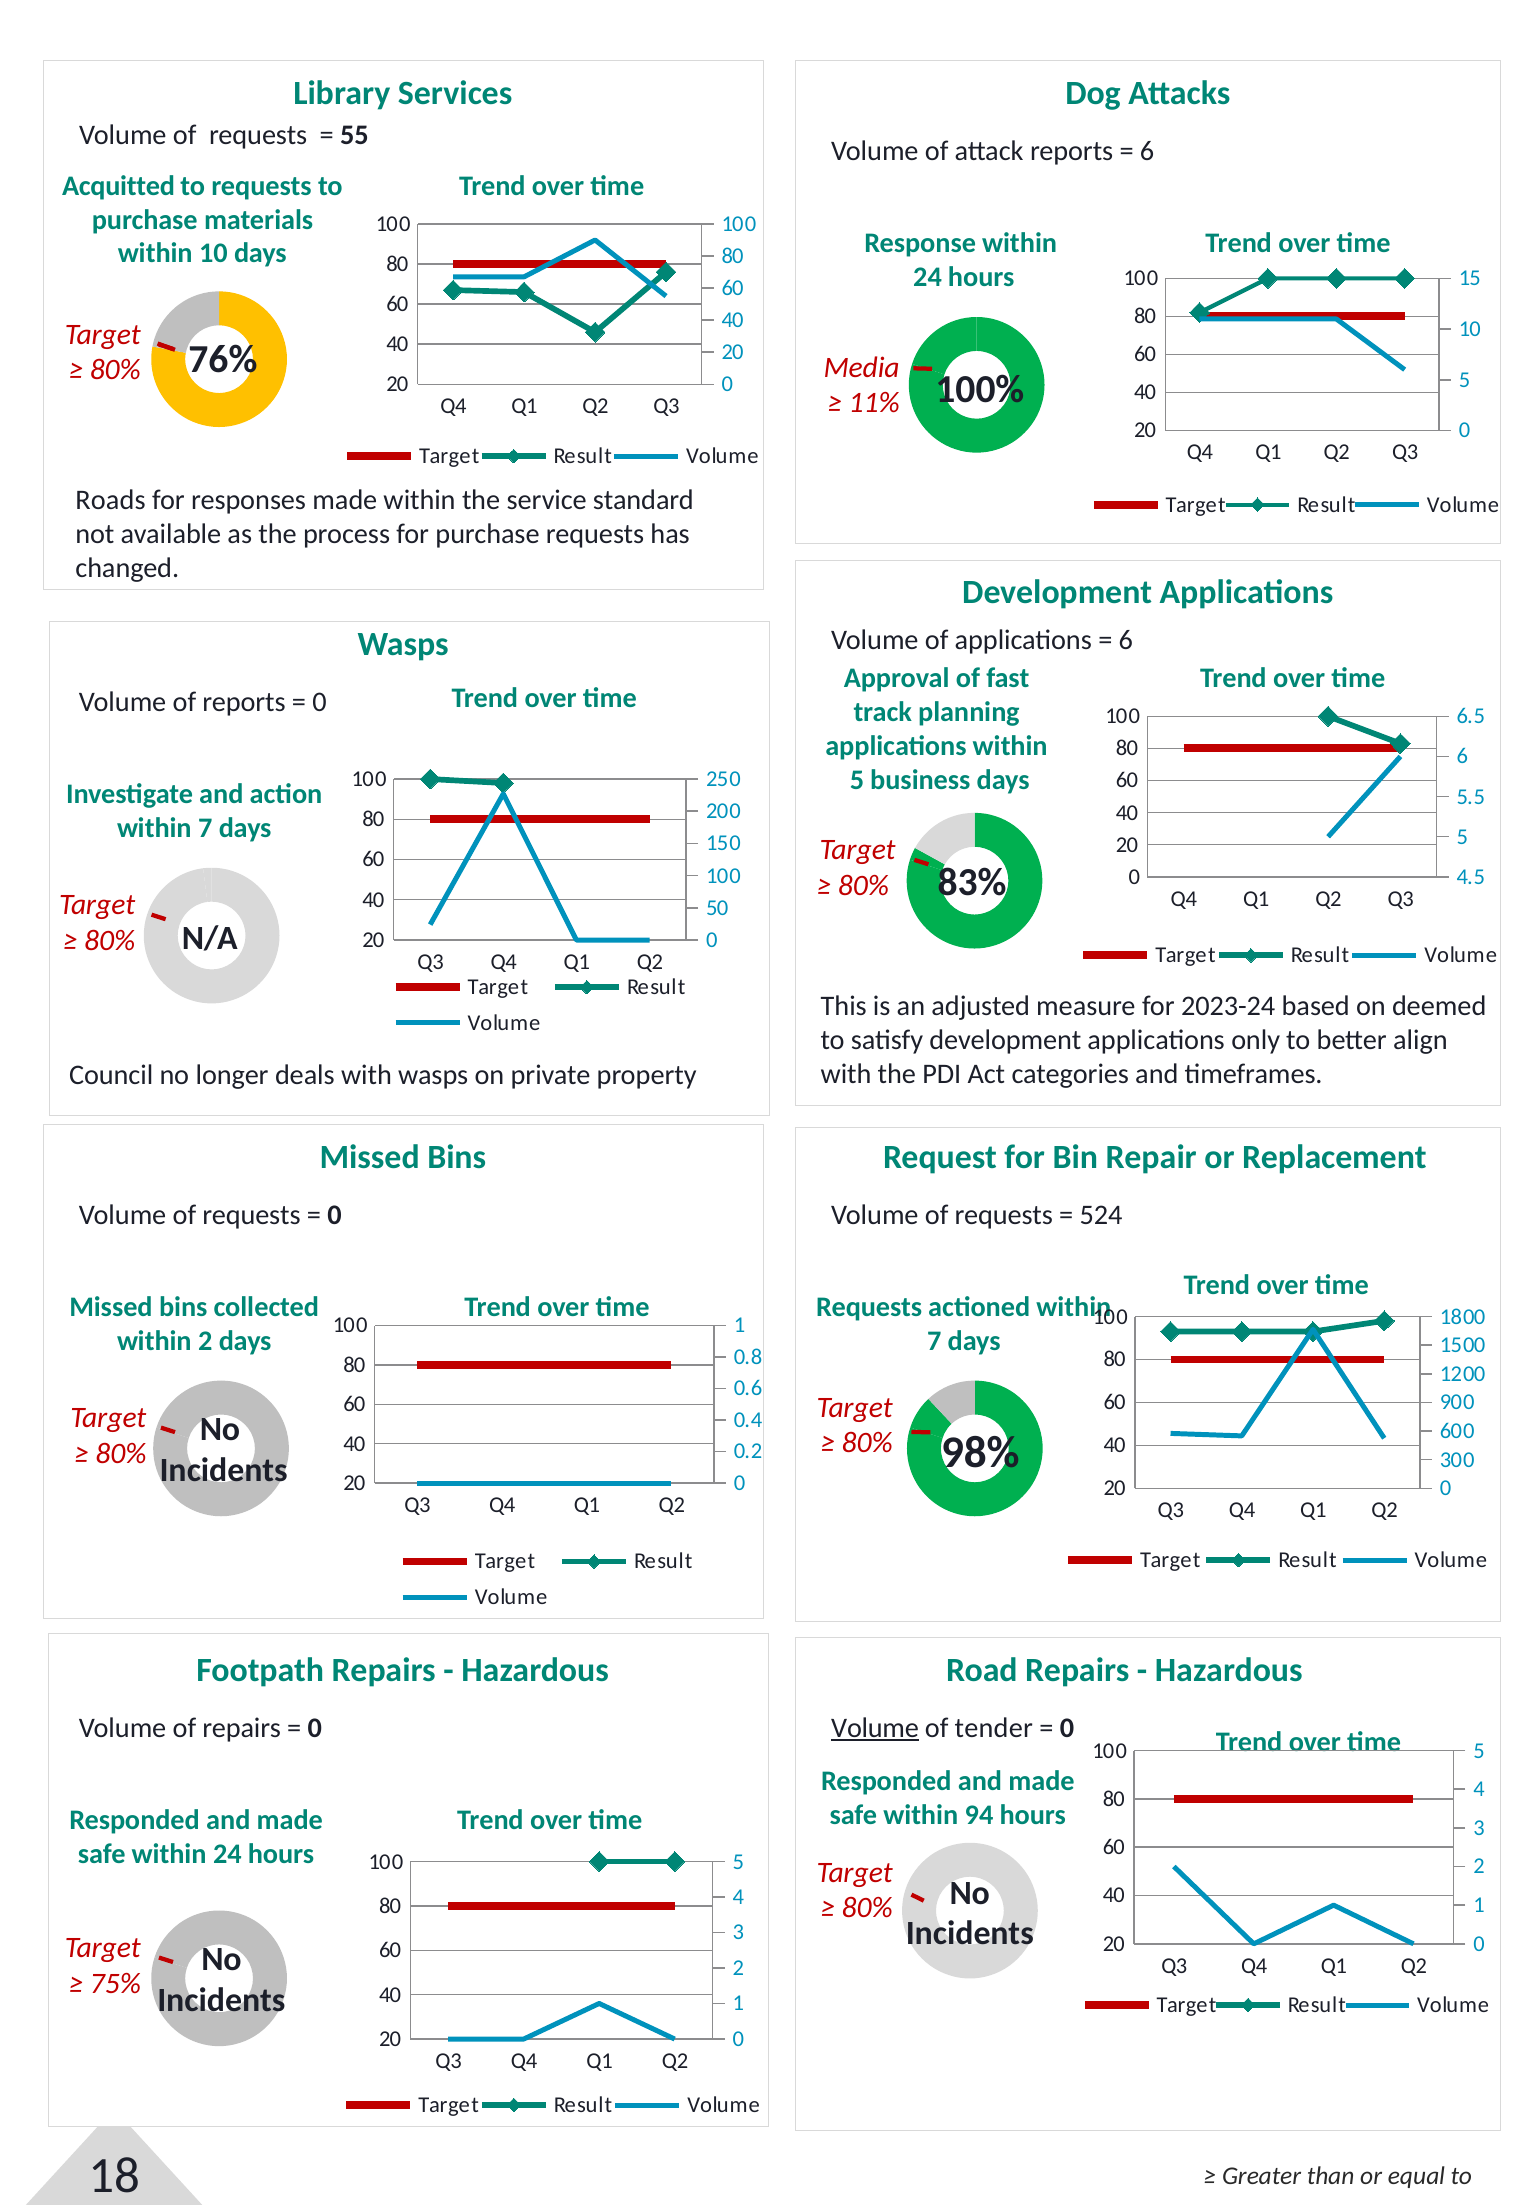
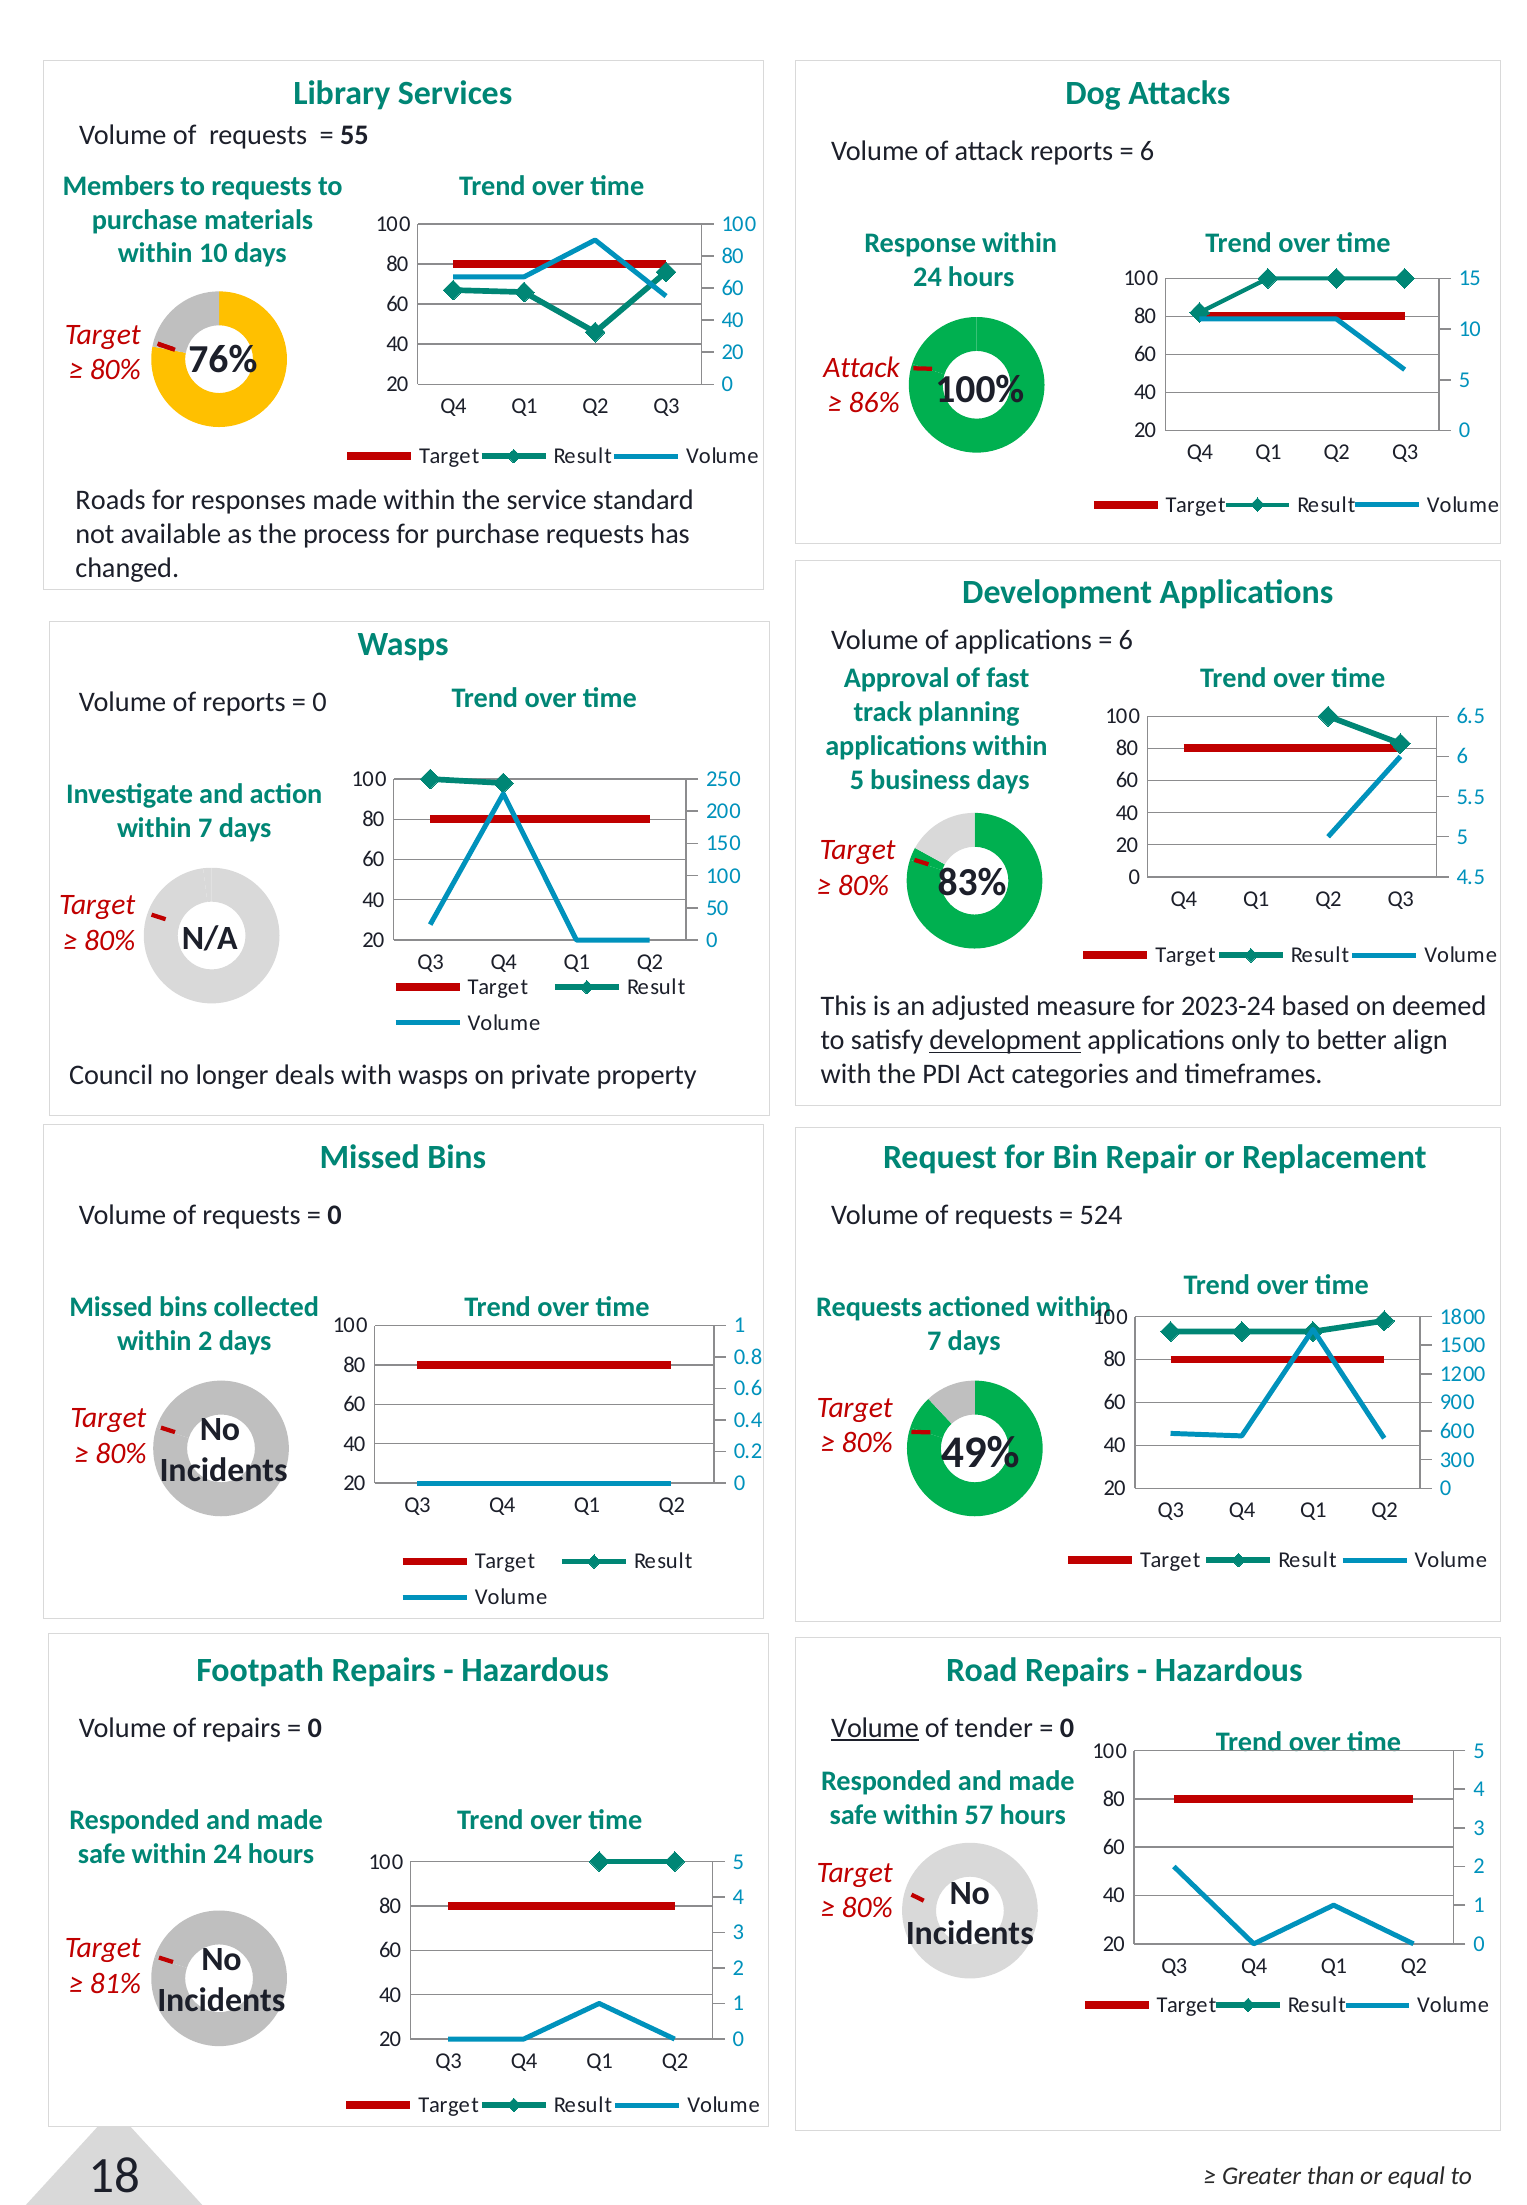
Acquitted: Acquitted -> Members (118, 186)
Media: Media -> Attack (862, 368)
11%: 11% -> 86% (874, 403)
development underline: none -> present (1005, 1041)
98%: 98% -> 49% (980, 1453)
94: 94 -> 57 (979, 1816)
75%: 75% -> 81% (115, 1984)
